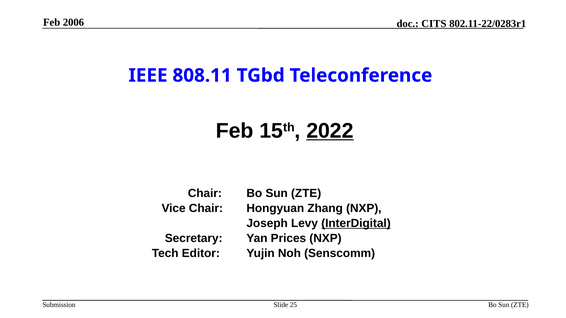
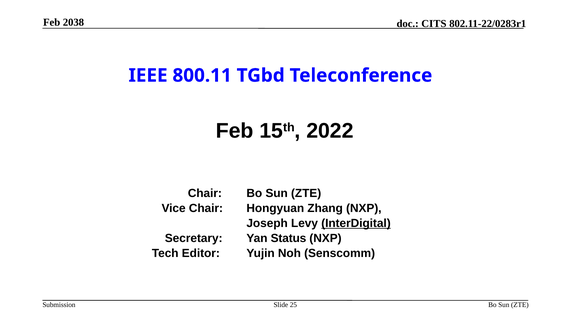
2006: 2006 -> 2038 (73, 23)
808.11: 808.11 -> 800.11 (202, 76)
2022 underline: present -> none (330, 131)
Prices: Prices -> Status (288, 239)
